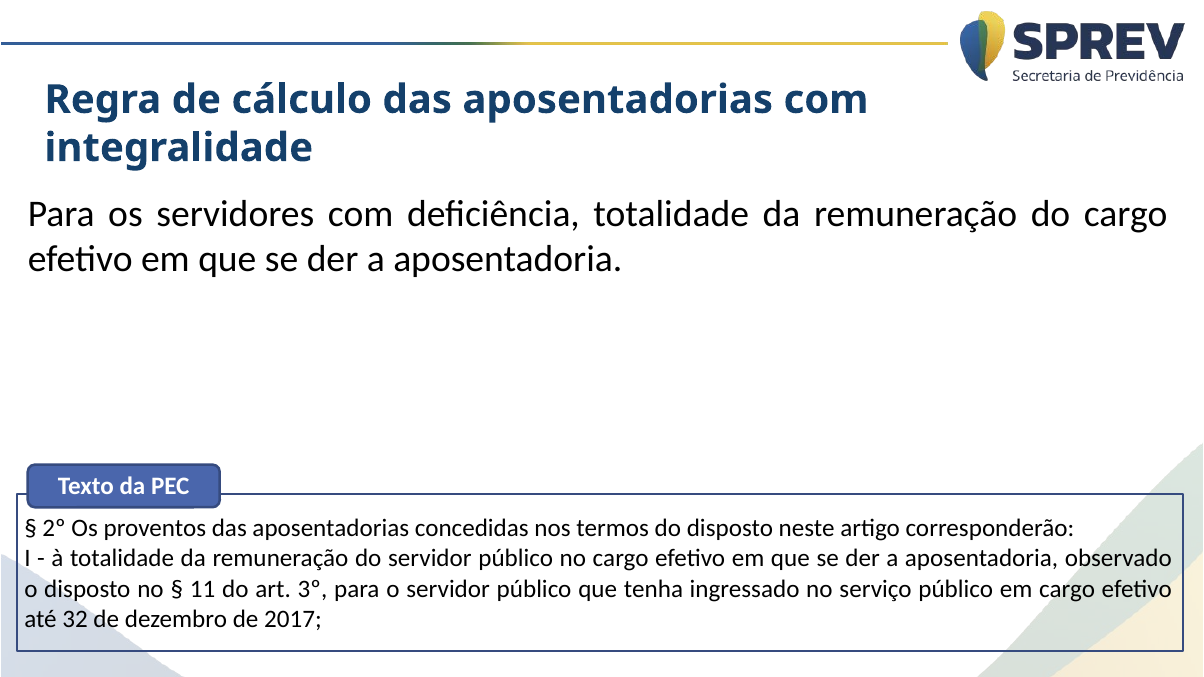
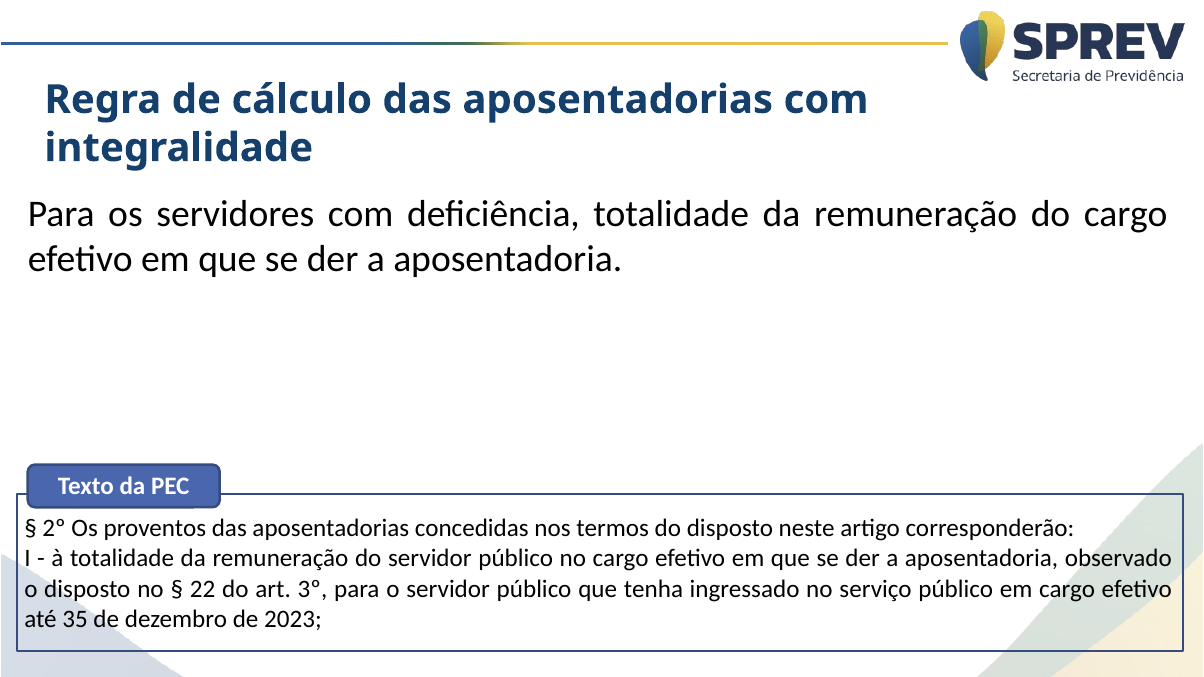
11: 11 -> 22 (203, 589)
32: 32 -> 35 (75, 619)
2017: 2017 -> 2023 (293, 619)
